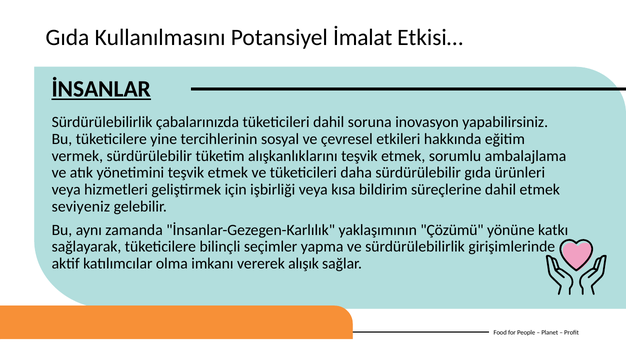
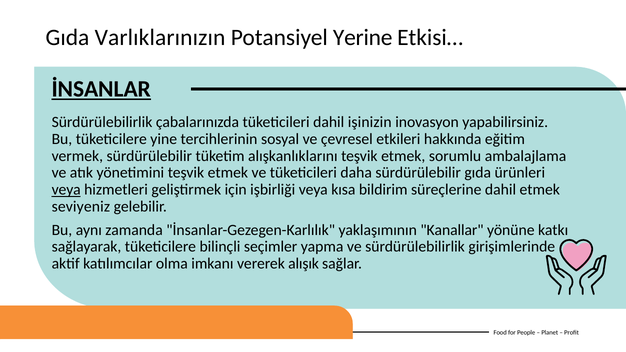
Kullanılmasını: Kullanılmasını -> Varlıklarınızın (160, 38)
İmalat: İmalat -> Yerine (363, 38)
soruna: soruna -> işinizin (370, 122)
veya underline: none -> present (66, 190)
Çözümü: Çözümü -> Kanallar (452, 230)
